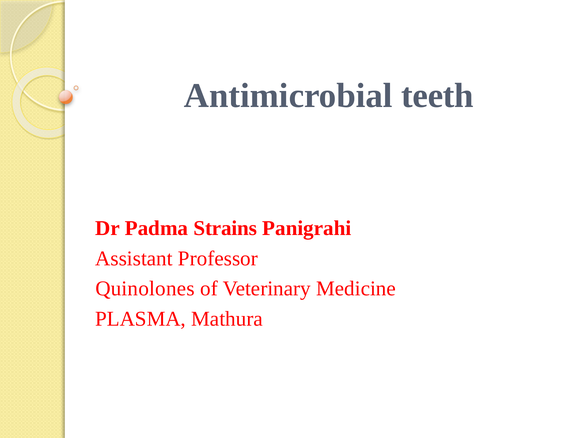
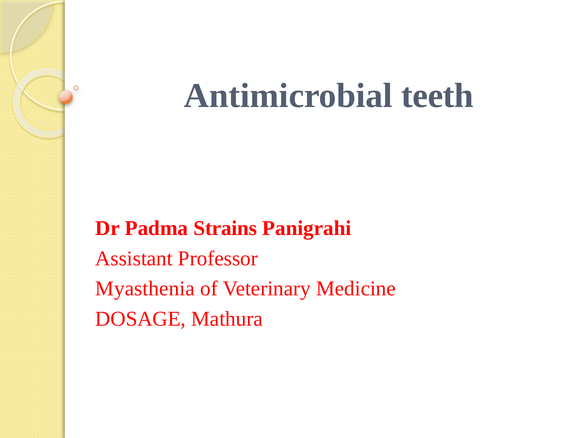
Quinolones: Quinolones -> Myasthenia (145, 289)
PLASMA: PLASMA -> DOSAGE (141, 319)
